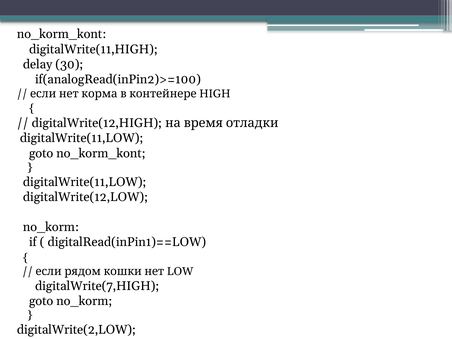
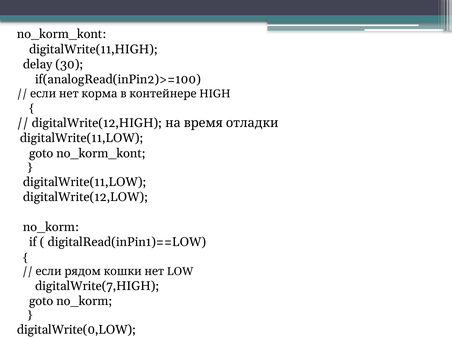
digitalWrite(2,LOW: digitalWrite(2,LOW -> digitalWrite(0,LOW (76, 330)
